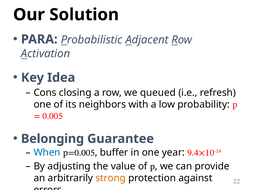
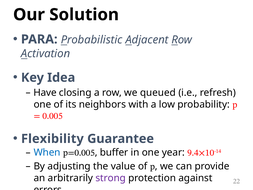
Cons: Cons -> Have (45, 93)
Belonging: Belonging -> Flexibility (52, 139)
strong colour: orange -> purple (111, 178)
